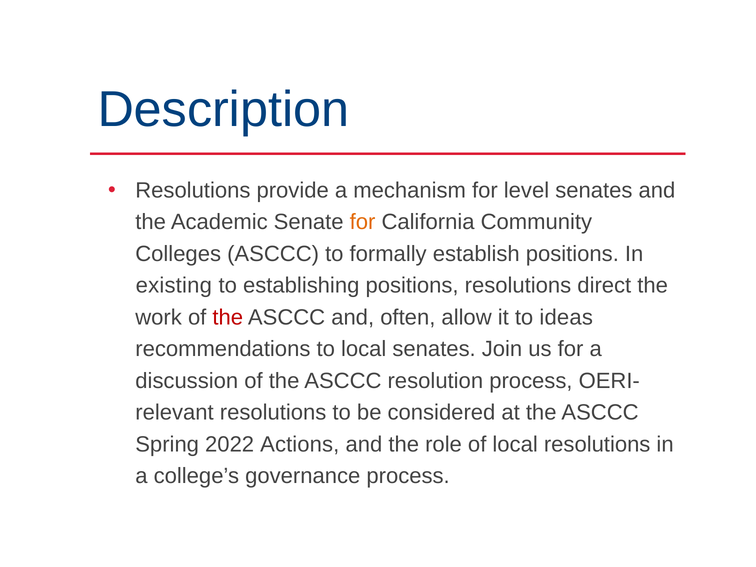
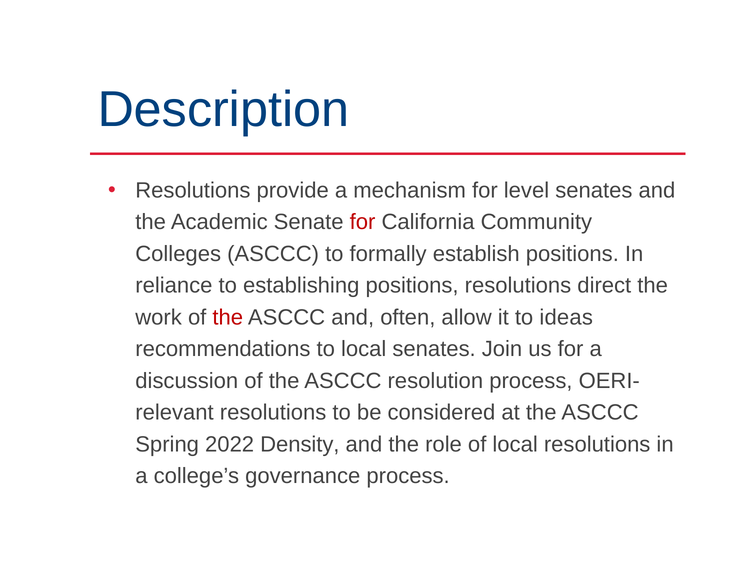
for colour: orange -> red (363, 222)
existing: existing -> reliance (174, 286)
Actions: Actions -> Density (300, 444)
